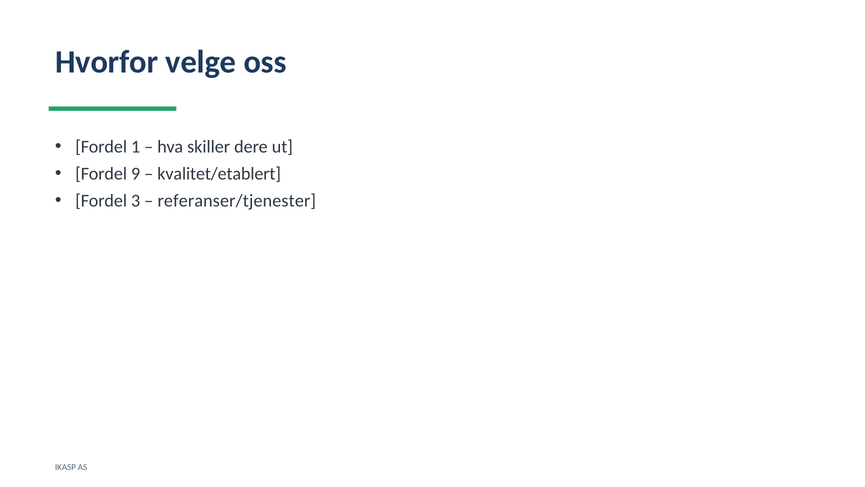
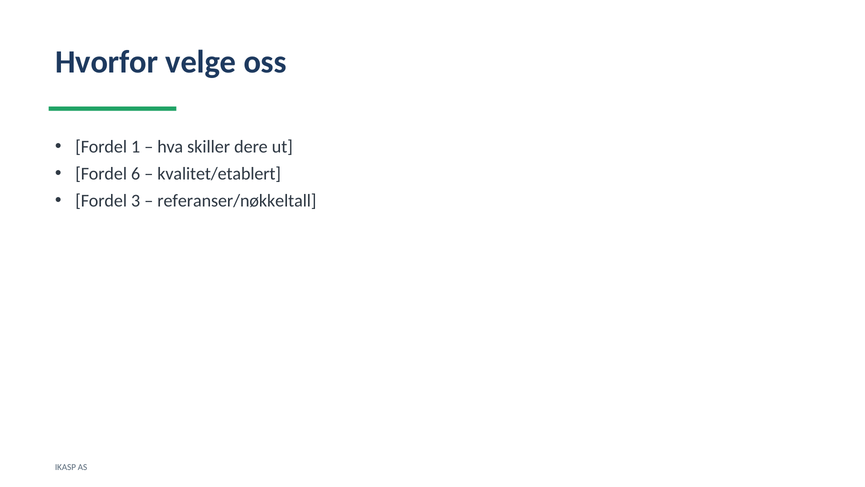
9: 9 -> 6 (136, 174)
referanser/tjenester: referanser/tjenester -> referanser/nøkkeltall (237, 201)
